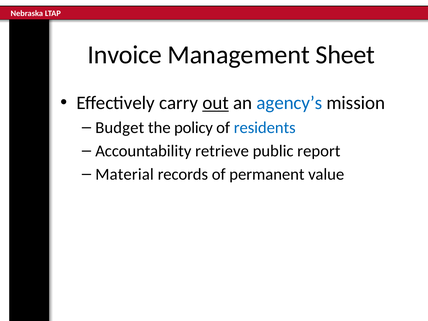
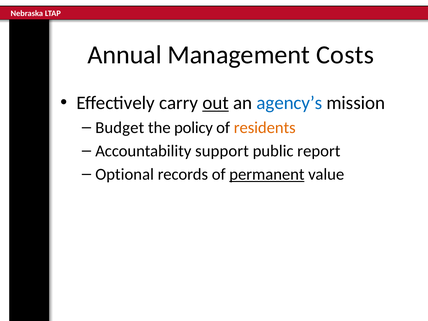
Invoice: Invoice -> Annual (125, 55)
Sheet: Sheet -> Costs (345, 55)
residents colour: blue -> orange (265, 128)
retrieve: retrieve -> support (222, 151)
Material: Material -> Optional (125, 174)
permanent underline: none -> present (267, 174)
